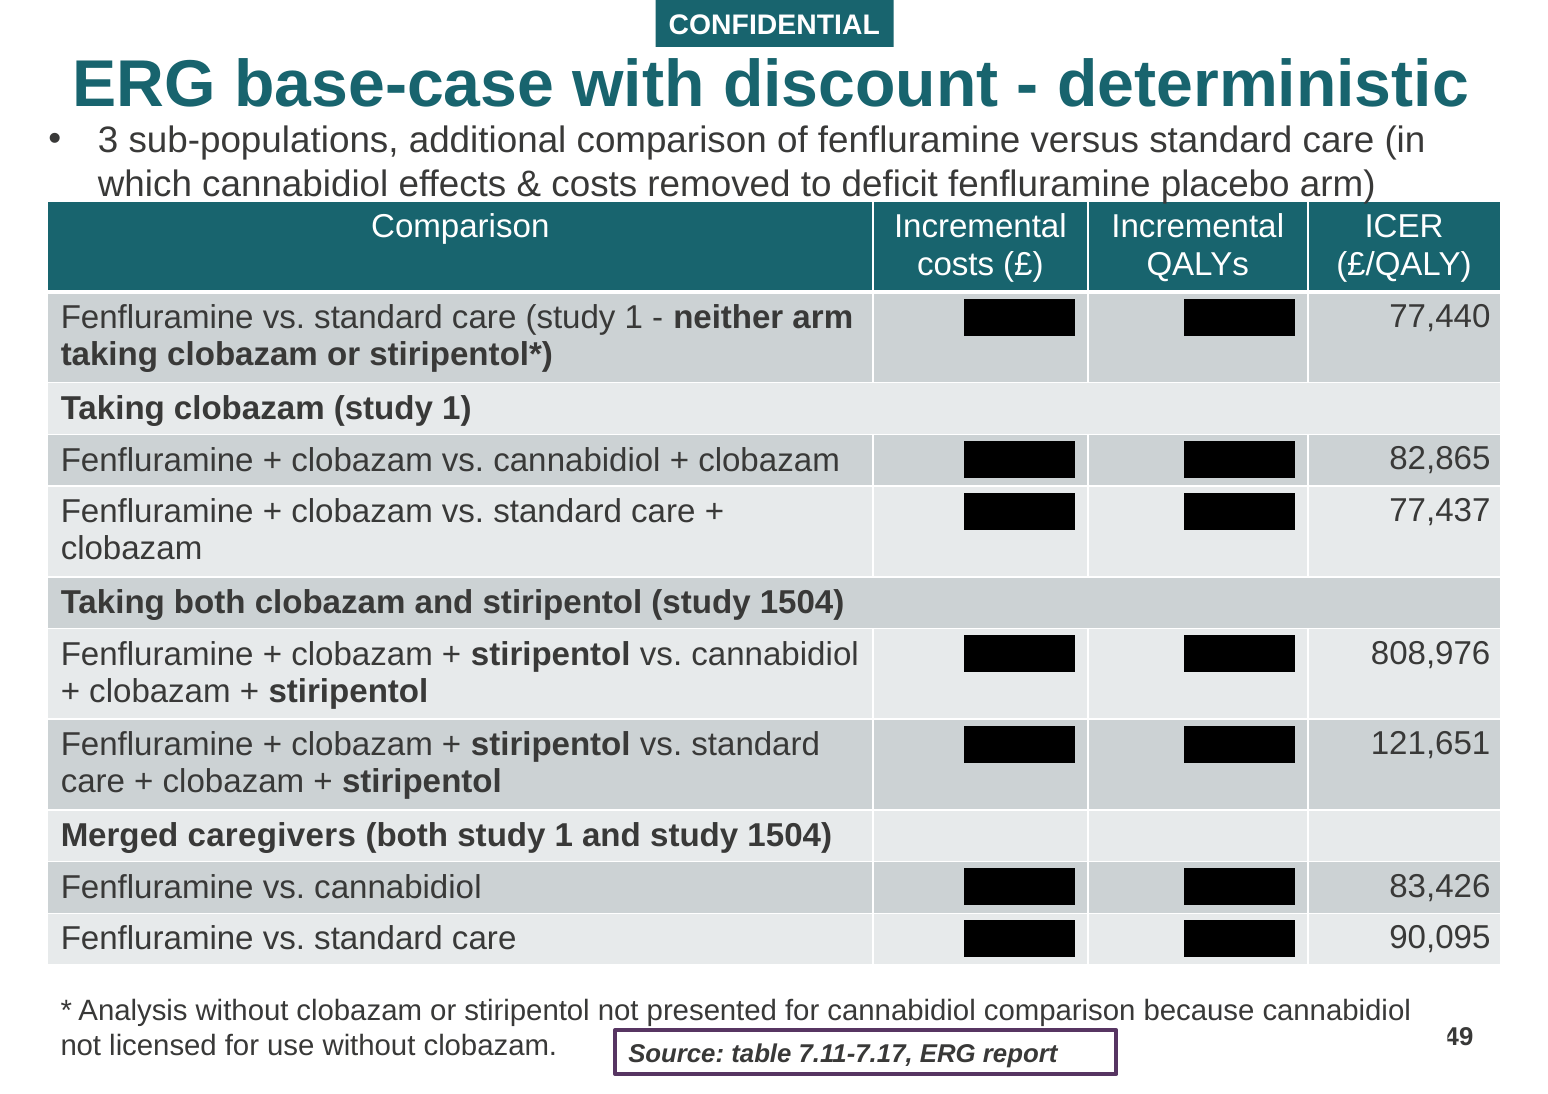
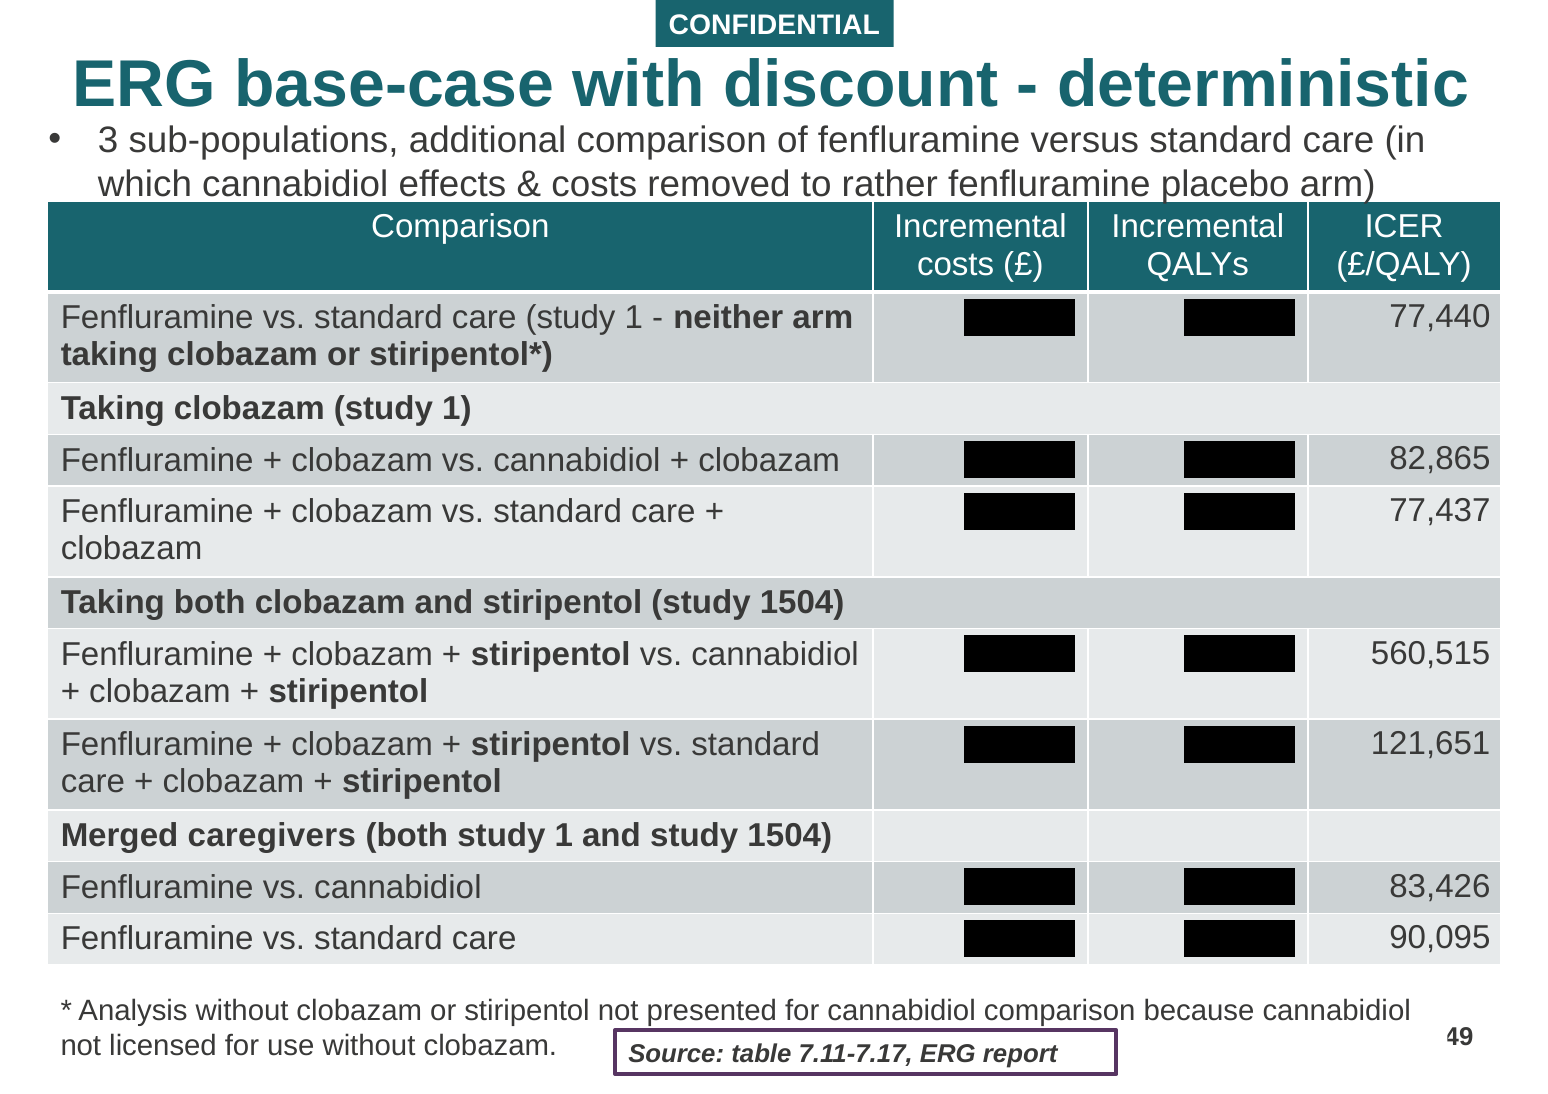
deficit: deficit -> rather (890, 184)
808,976: 808,976 -> 560,515 (1431, 654)
